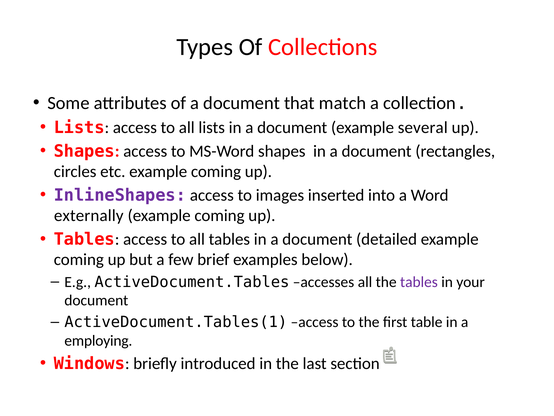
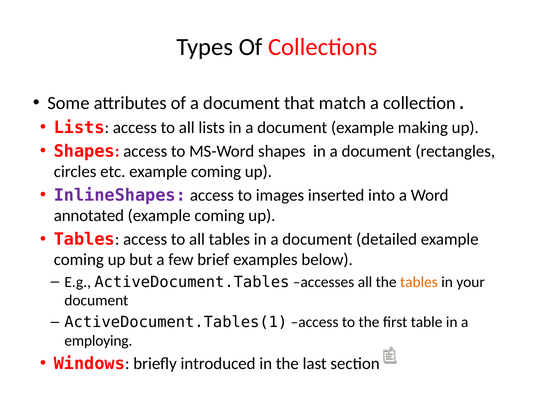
several: several -> making (423, 127)
externally: externally -> annotated (89, 215)
tables colour: purple -> orange (419, 282)
